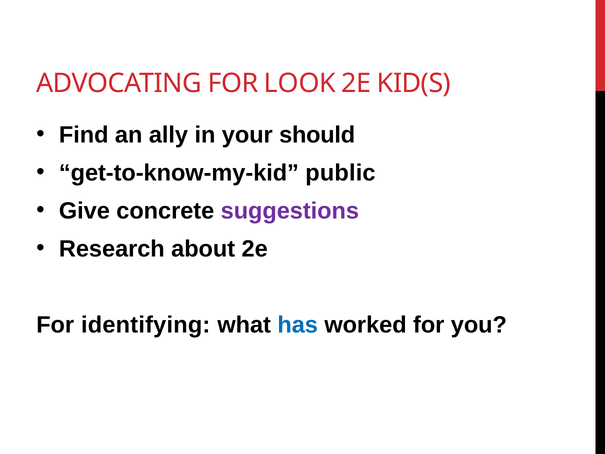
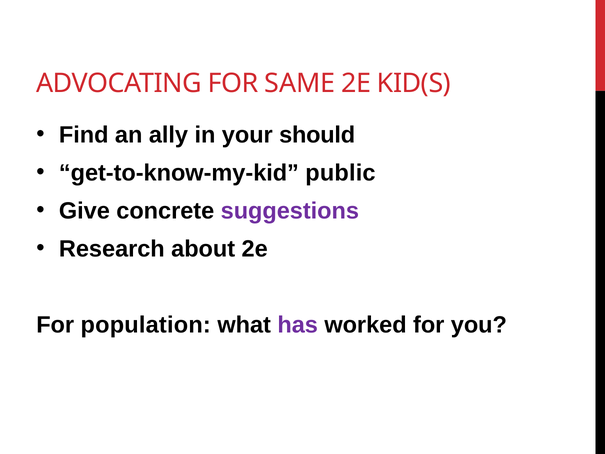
LOOK: LOOK -> SAME (300, 84)
identifying: identifying -> population (146, 325)
has colour: blue -> purple (298, 325)
